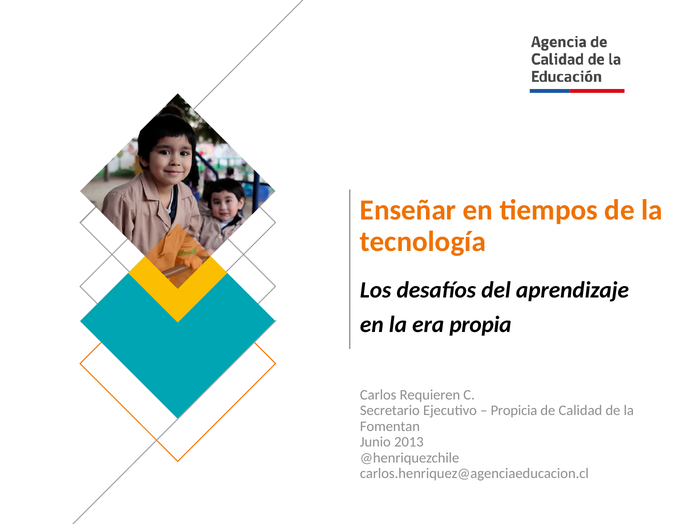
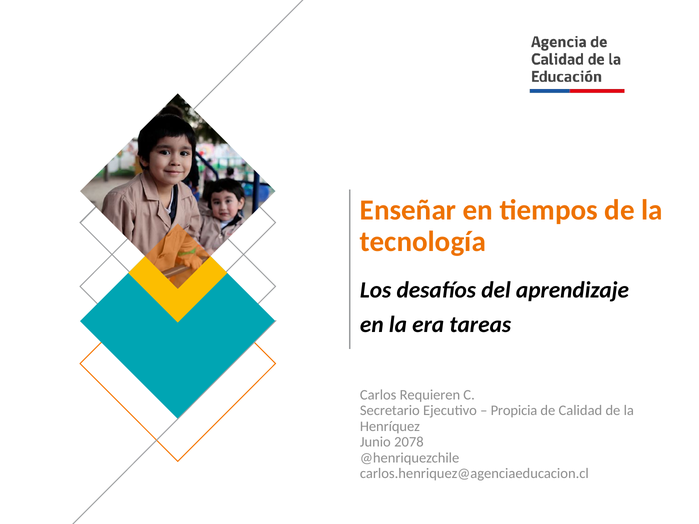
propia: propia -> tareas (480, 325)
Fomentan: Fomentan -> Henríquez (390, 427)
2013: 2013 -> 2078 (409, 442)
